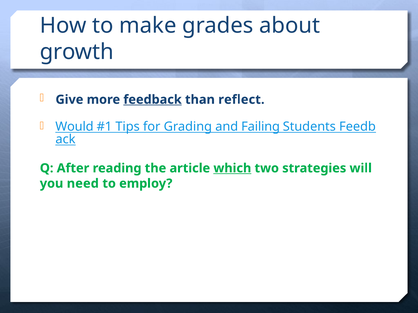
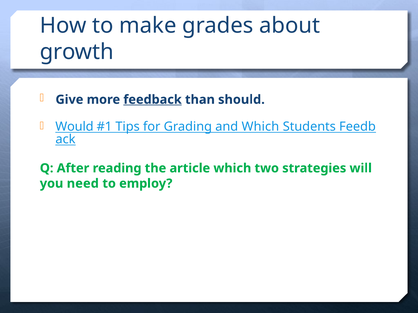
reflect: reflect -> should (241, 100)
and Failing: Failing -> Which (260, 127)
which underline: present -> none (232, 168)
